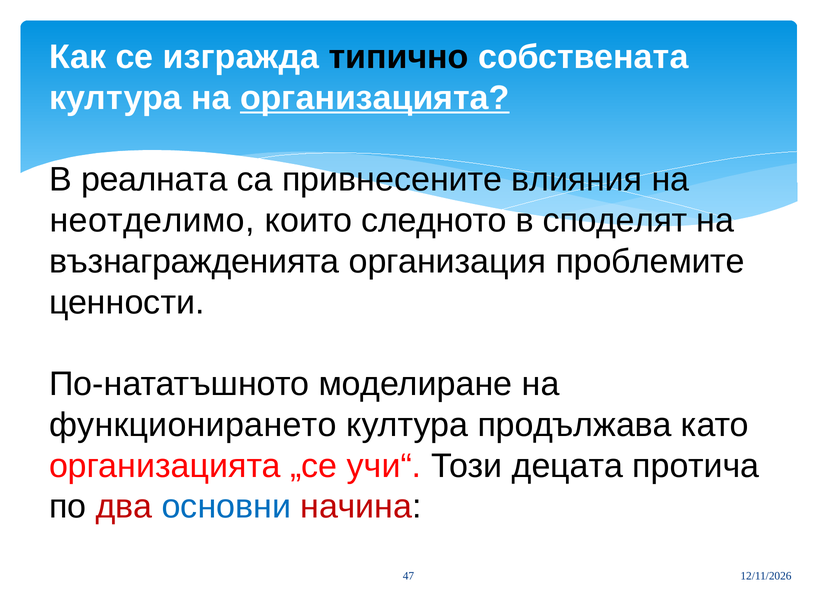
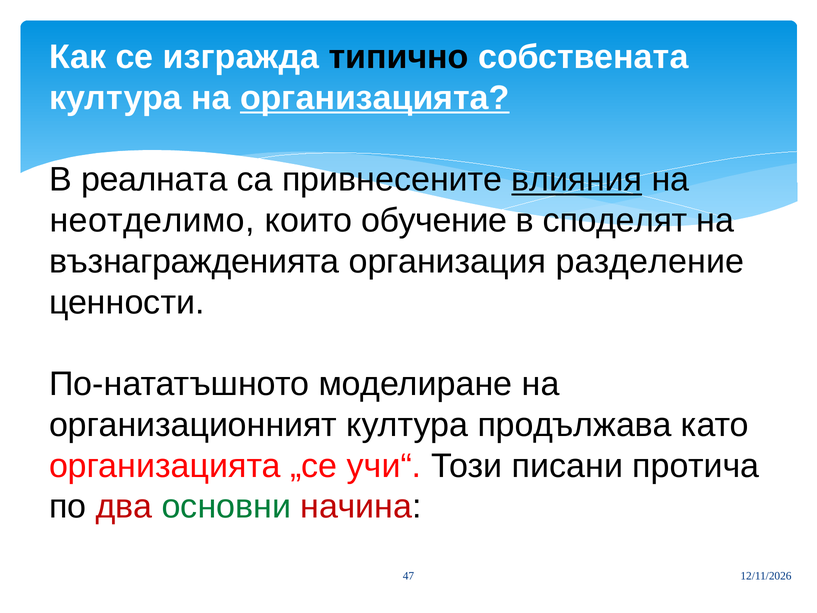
влияния underline: none -> present (577, 180)
следното: следното -> обучение (434, 220)
проблемите: проблемите -> разделение (650, 261)
функционирането: функционирането -> организационният (193, 425)
децата: децата -> писани (567, 466)
основни colour: blue -> green (226, 506)
